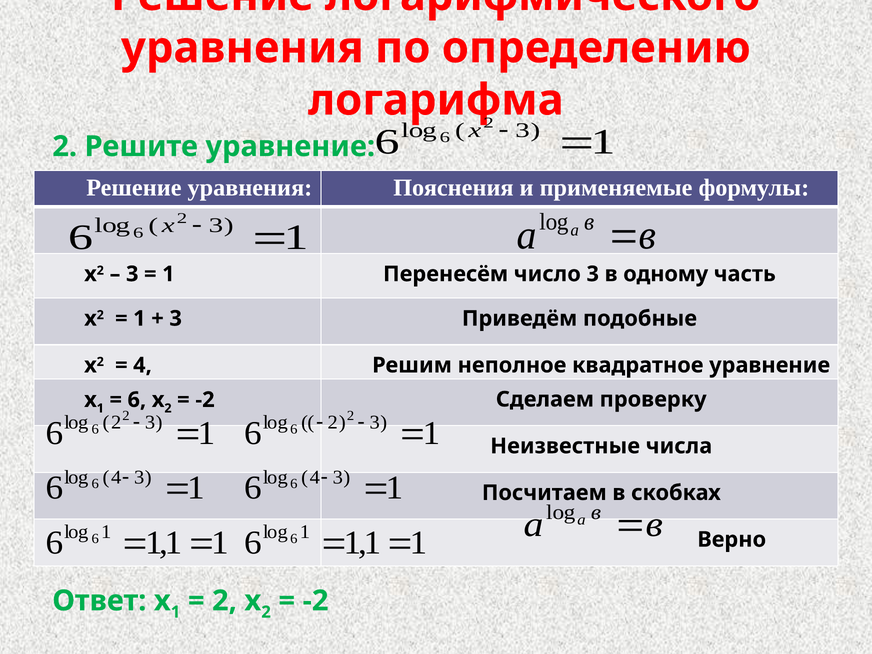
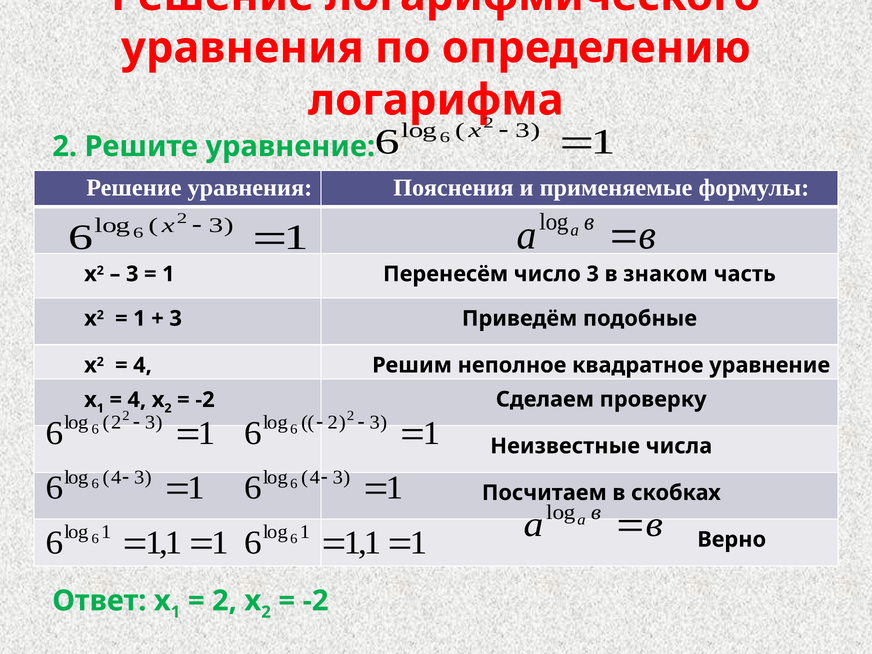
одному: одному -> знаком (666, 274)
6: 6 -> 4 (137, 400)
